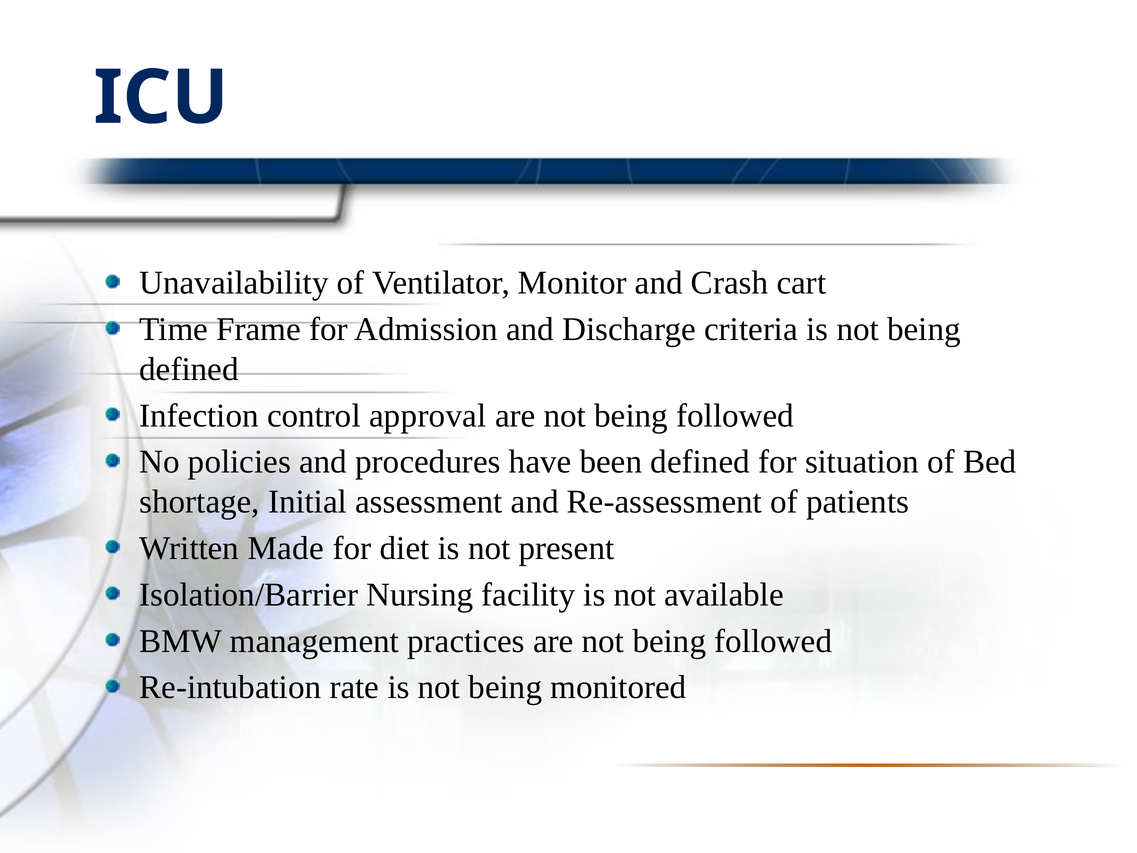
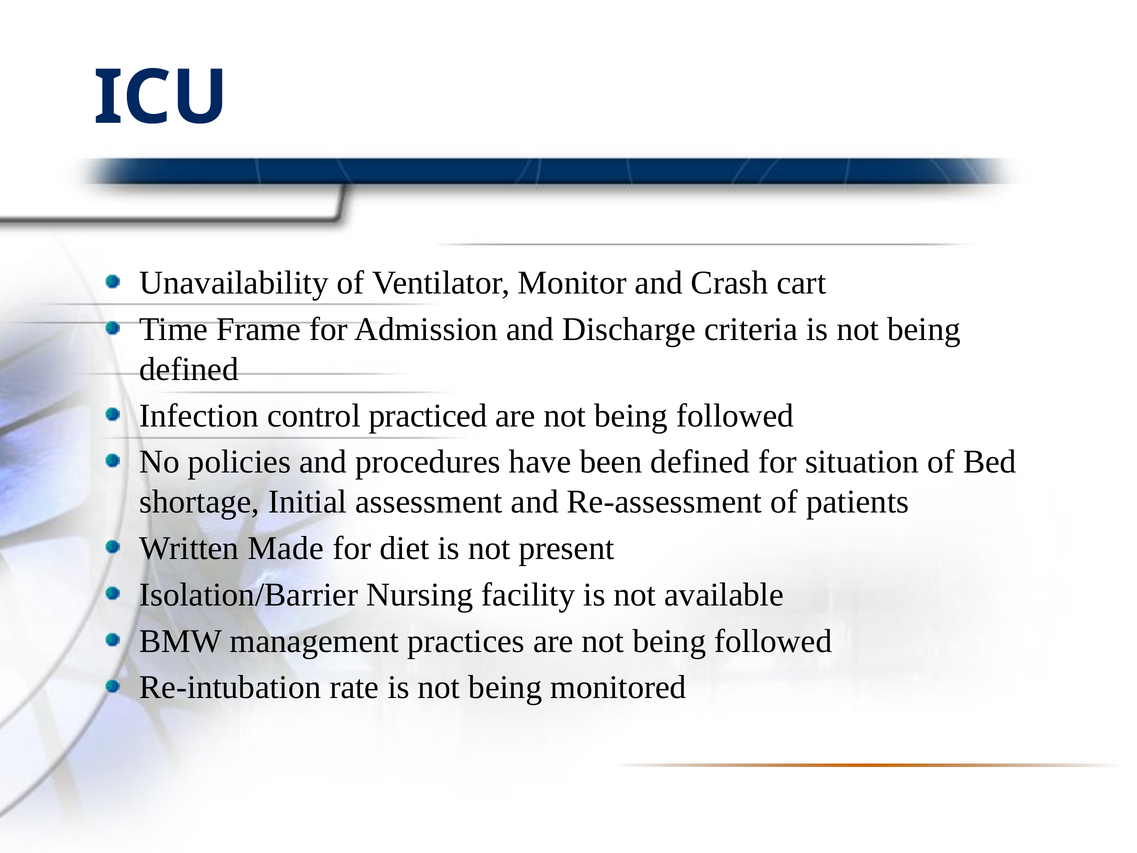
approval: approval -> practiced (428, 415)
